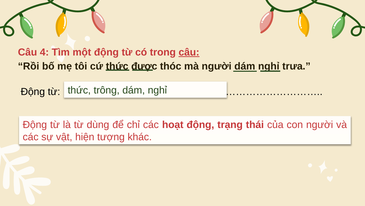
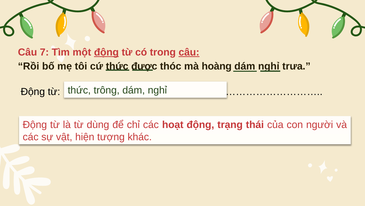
4: 4 -> 7 (44, 52)
động underline: none -> present (106, 52)
mà người: người -> hoàng (217, 66)
